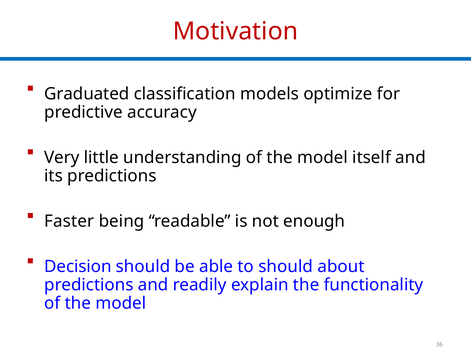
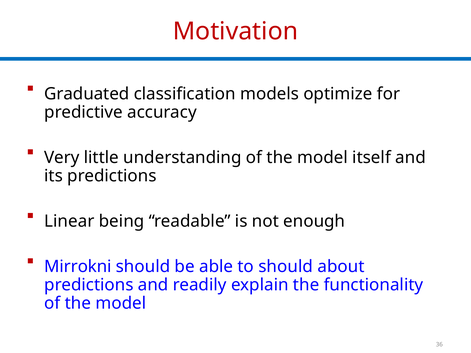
Faster: Faster -> Linear (69, 221)
Decision: Decision -> Mirrokni (78, 267)
